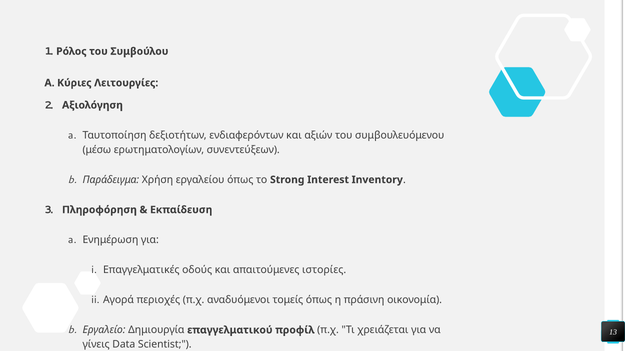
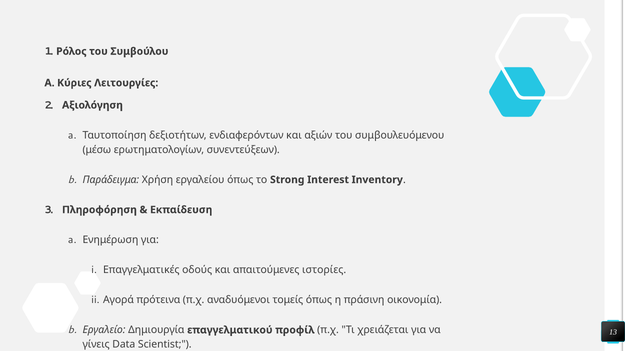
περιοχές: περιοχές -> πρότεινα (158, 300)
